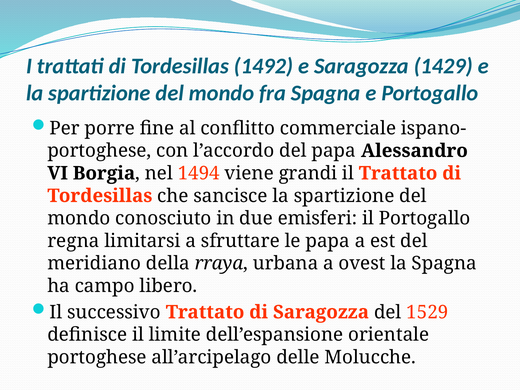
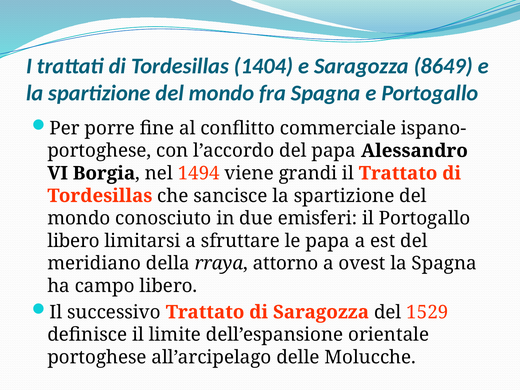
1492: 1492 -> 1404 (263, 66)
1429: 1429 -> 8649 (443, 66)
regna: regna -> libero (74, 241)
urbana: urbana -> attorno (286, 263)
